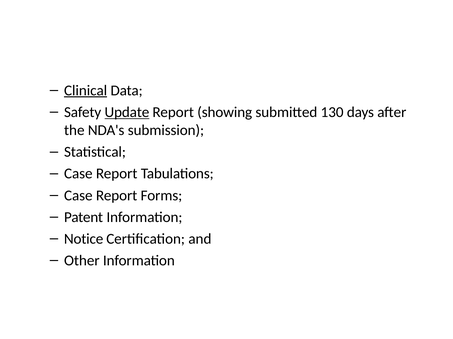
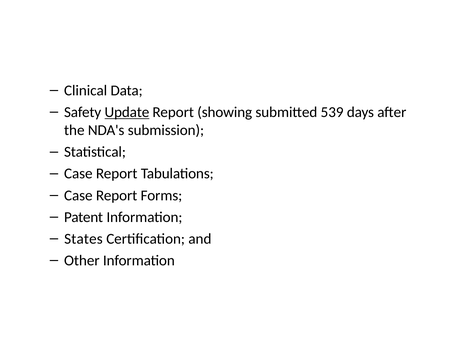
Clinical underline: present -> none (86, 91)
130: 130 -> 539 (332, 112)
Notice: Notice -> States (83, 239)
